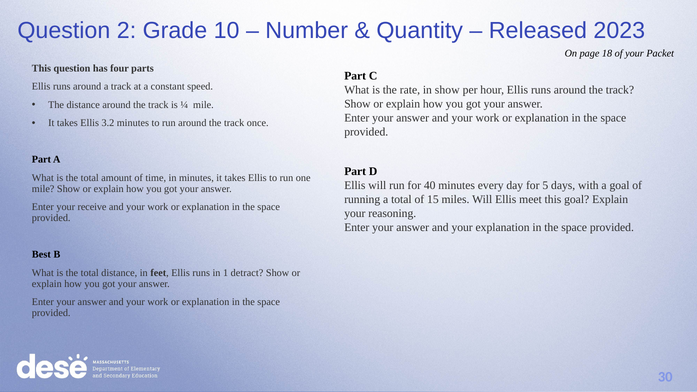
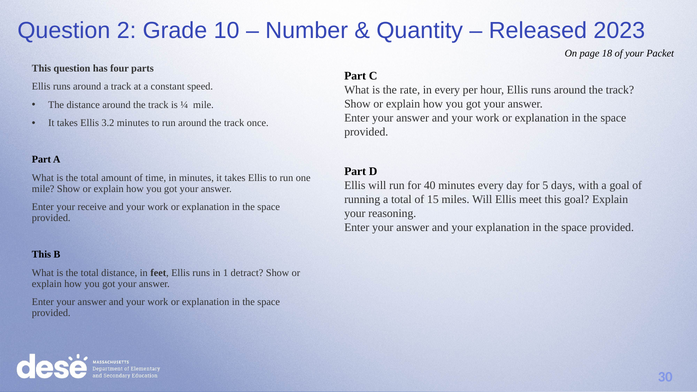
in show: show -> every (447, 90)
Best: Best -> This (41, 255)
